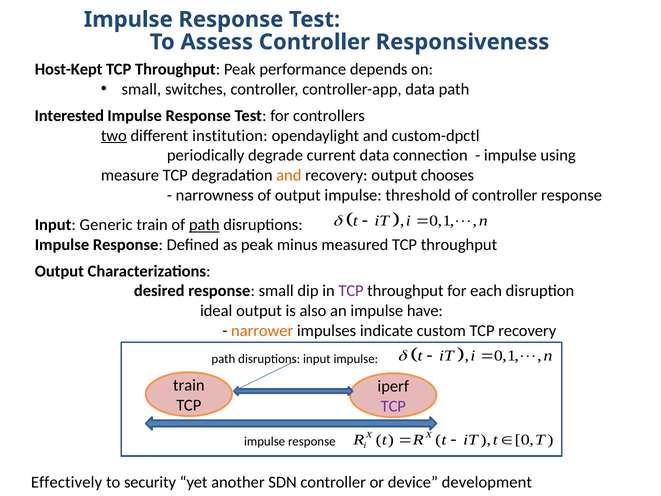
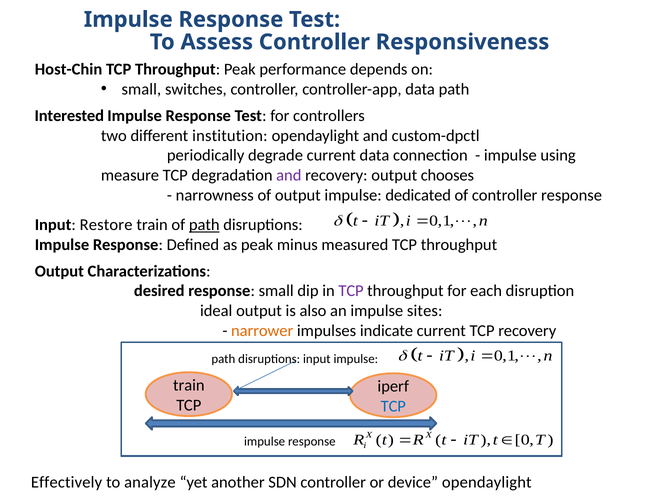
Host-Kept: Host-Kept -> Host-Chin (69, 69)
two underline: present -> none (114, 135)
and colour: orange -> purple (289, 175)
threshold: threshold -> dedicated (418, 195)
Generic: Generic -> Restore (106, 225)
have: have -> sites (425, 311)
indicate custom: custom -> current (441, 331)
TCP colour: purple -> blue (393, 406)
security: security -> analyze (150, 482)
device development: development -> opendaylight (487, 482)
